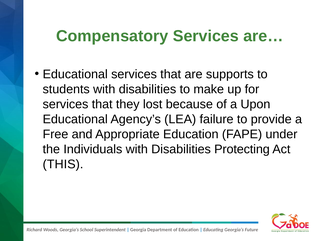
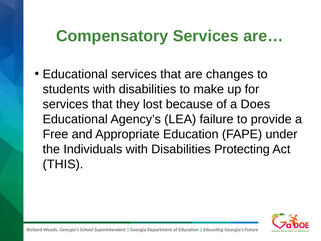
supports: supports -> changes (230, 74)
Upon: Upon -> Does (255, 104)
